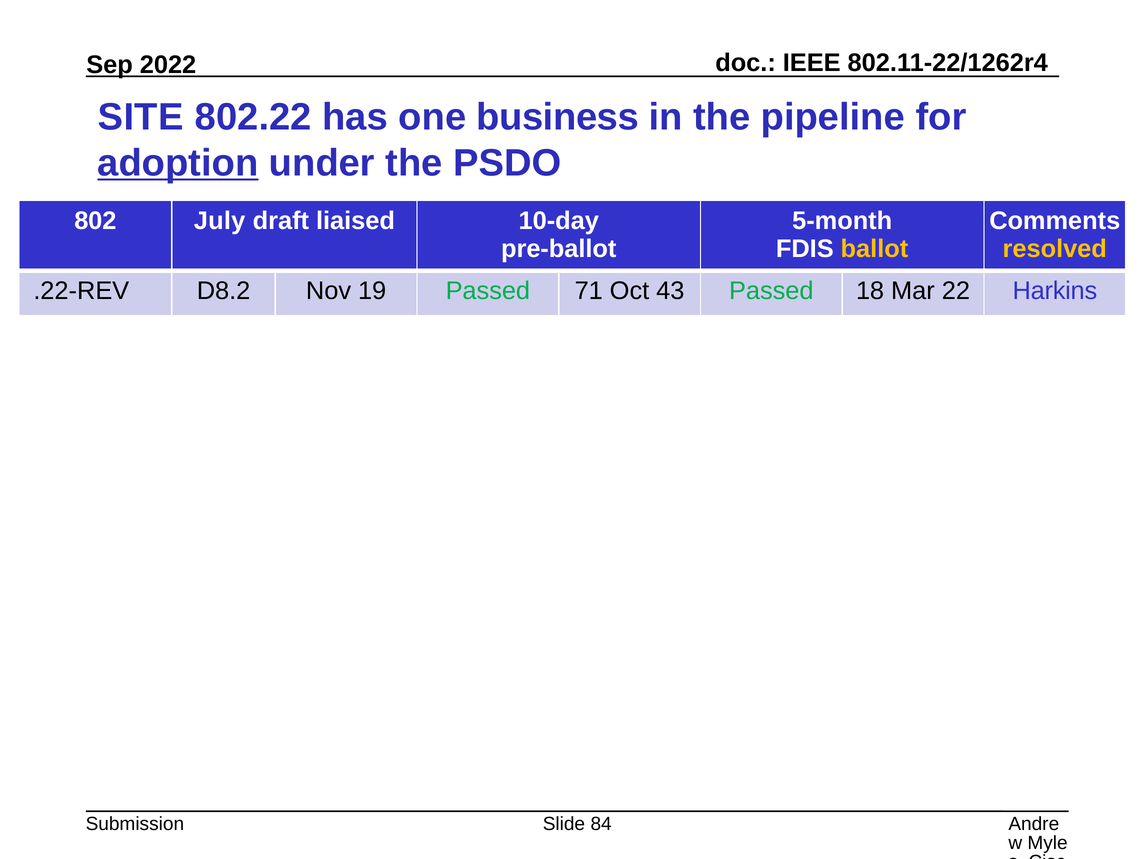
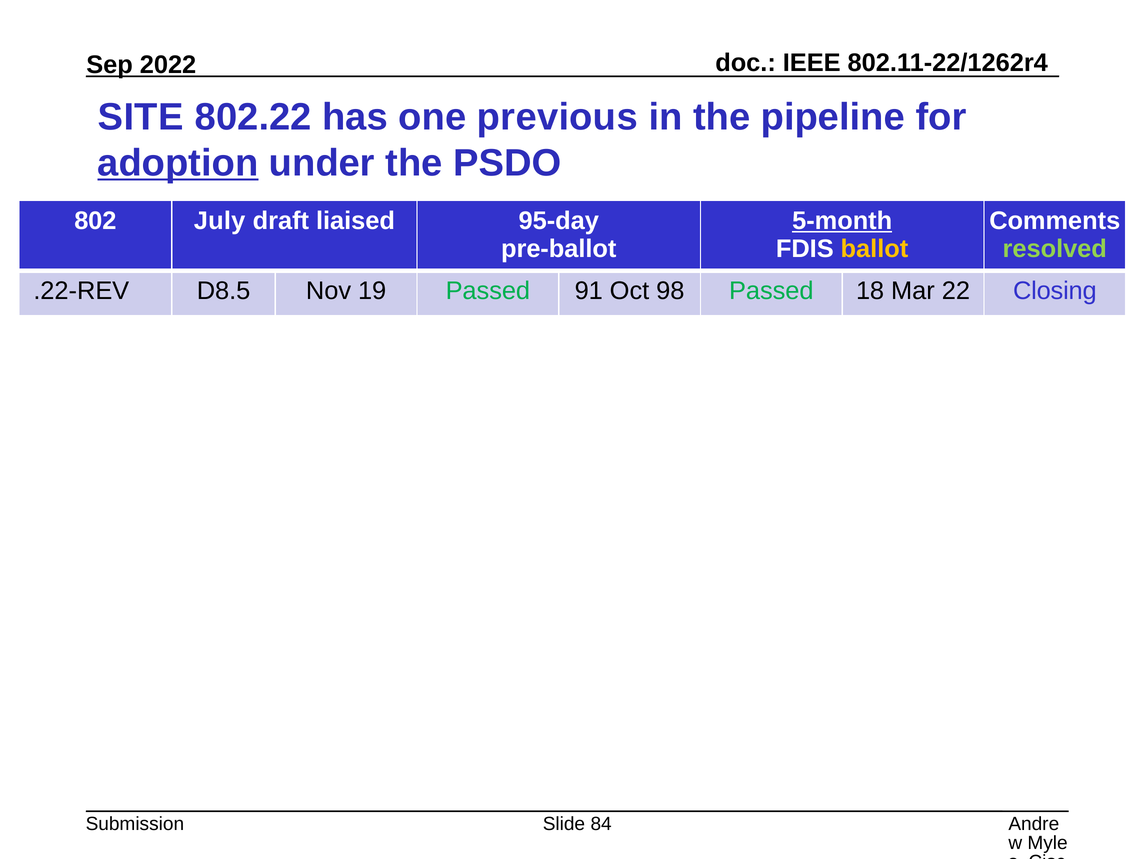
business: business -> previous (557, 117)
10-day: 10-day -> 95-day (559, 221)
5-month underline: none -> present (842, 221)
resolved colour: yellow -> light green (1055, 249)
D8.2: D8.2 -> D8.5 (224, 291)
71: 71 -> 91 (589, 291)
43: 43 -> 98 (670, 291)
Harkins: Harkins -> Closing (1055, 291)
